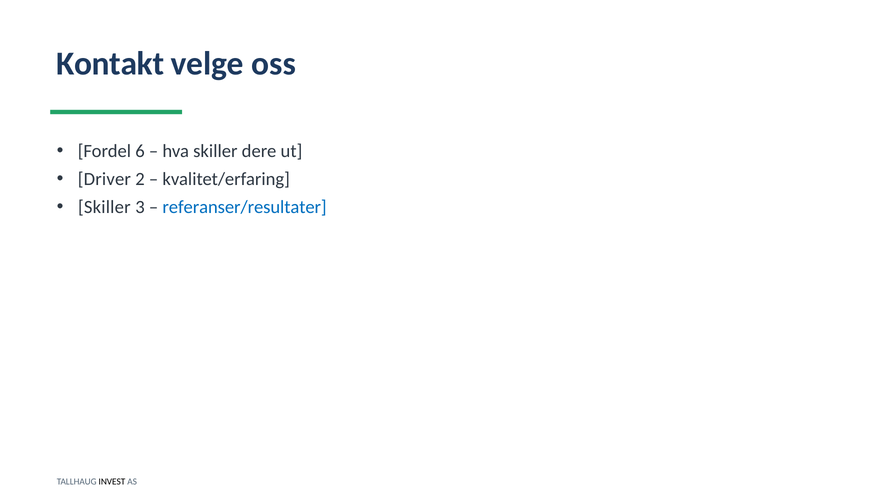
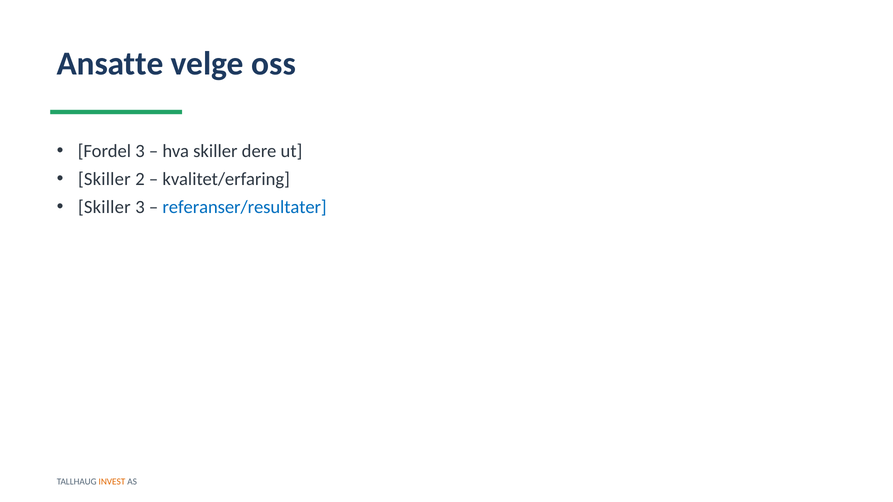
Kontakt: Kontakt -> Ansatte (110, 64)
Fordel 6: 6 -> 3 (140, 151)
Driver: Driver -> Skiller (104, 179)
INVEST colour: black -> orange (112, 482)
